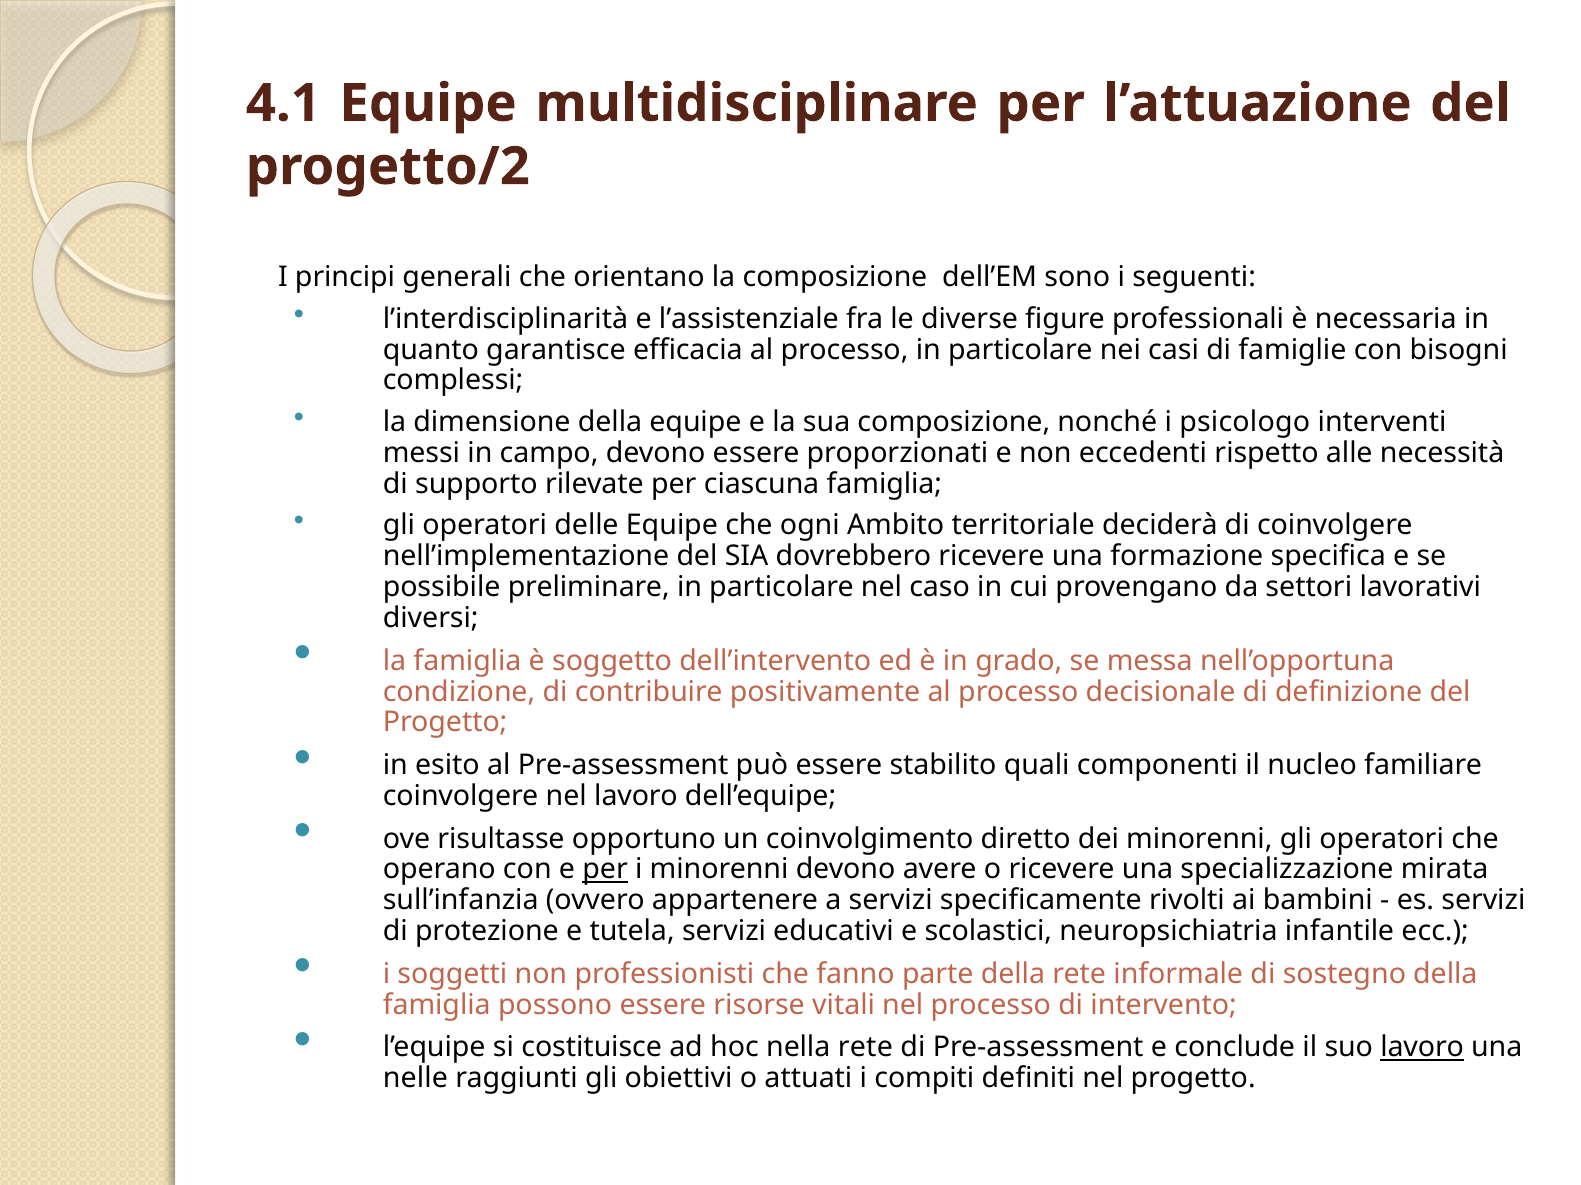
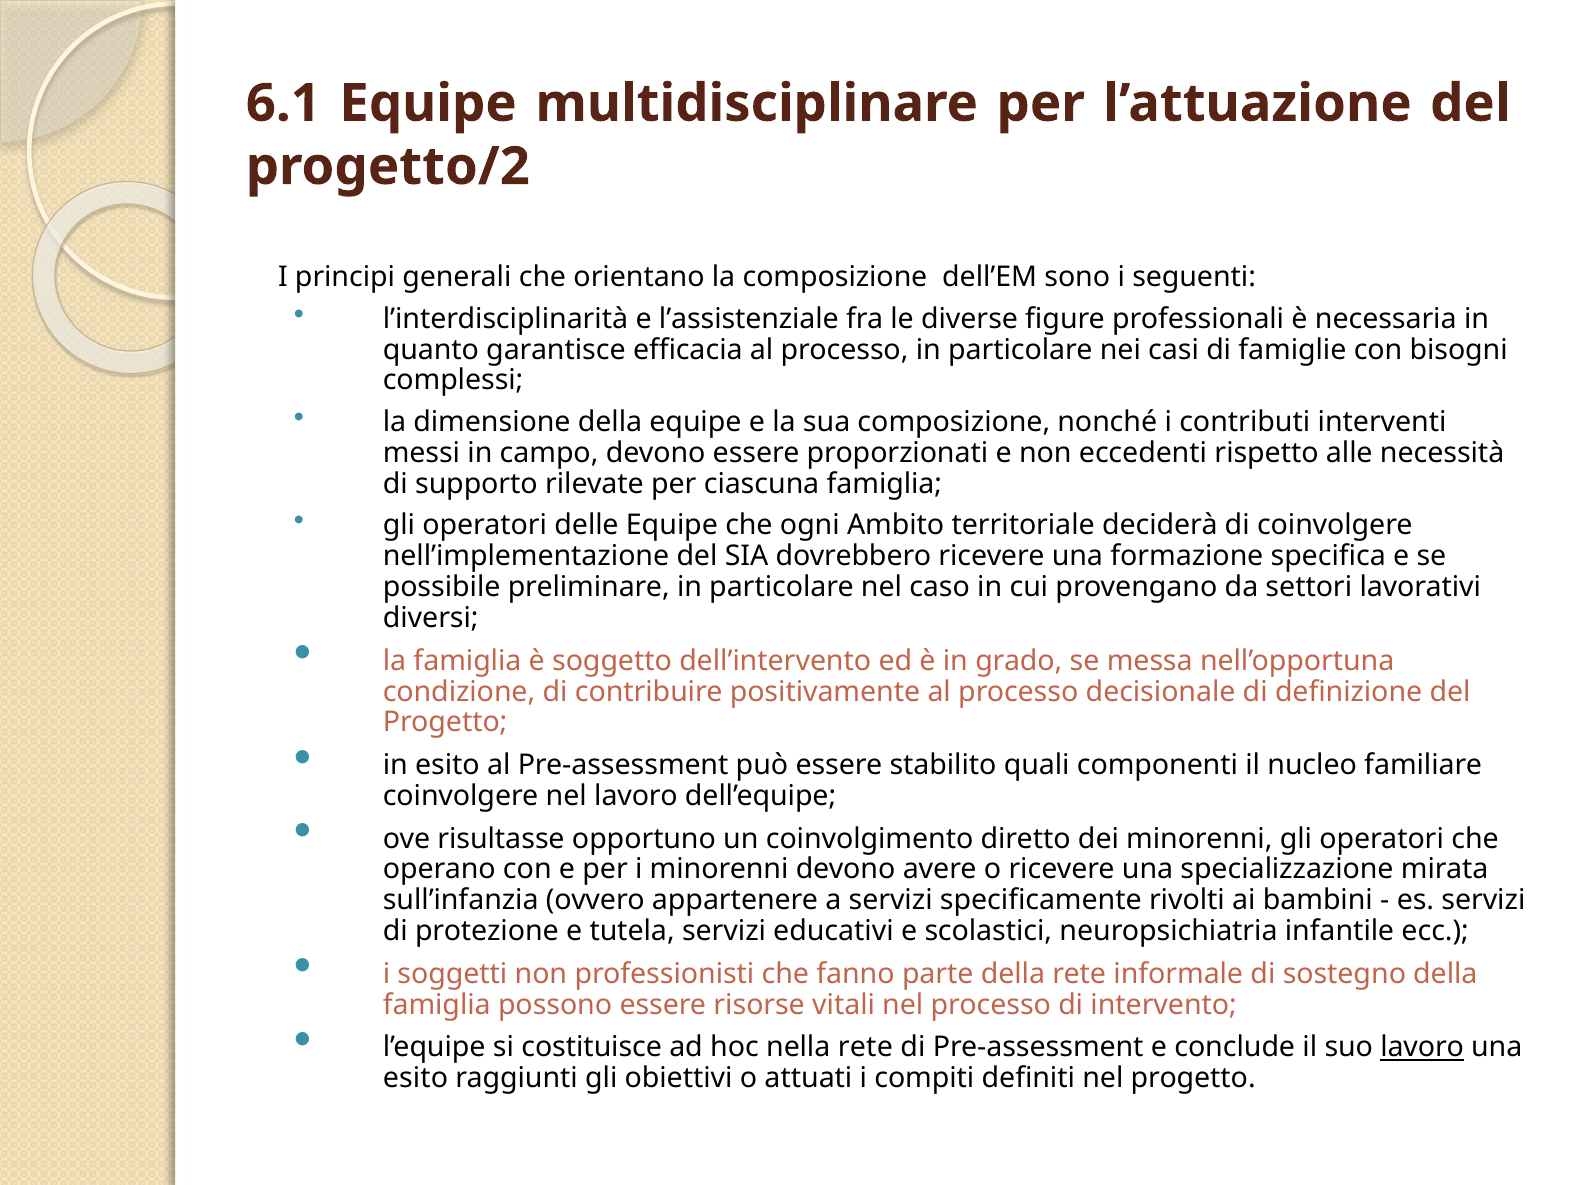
4.1: 4.1 -> 6.1 (283, 103)
psicologo: psicologo -> contributi (1245, 422)
per underline: present -> none (605, 870)
nelle: nelle -> esito (416, 1079)
